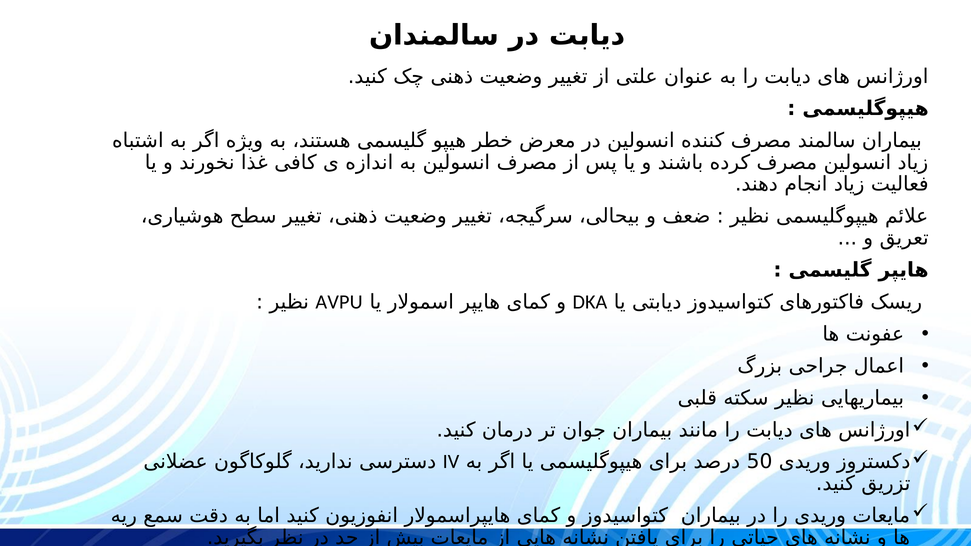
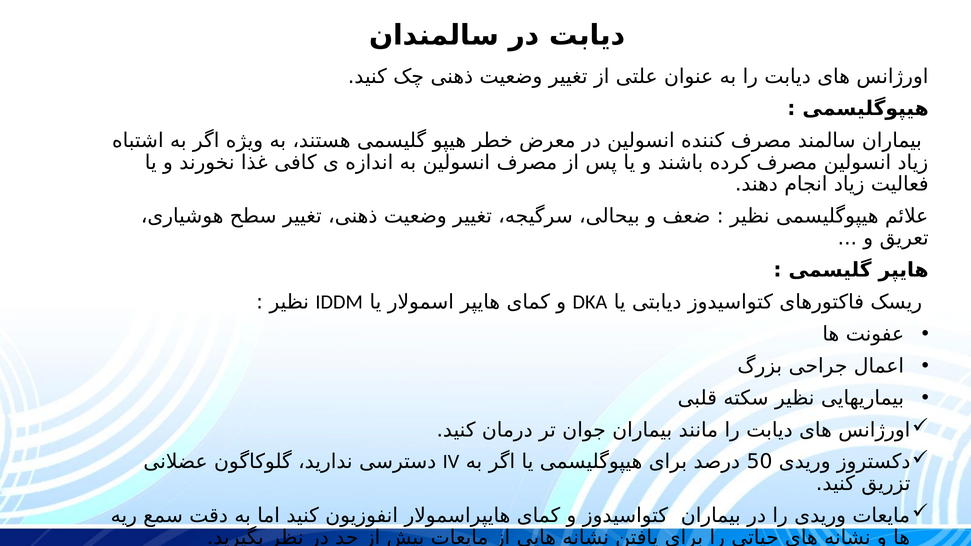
AVPU: AVPU -> IDDM (339, 302)
